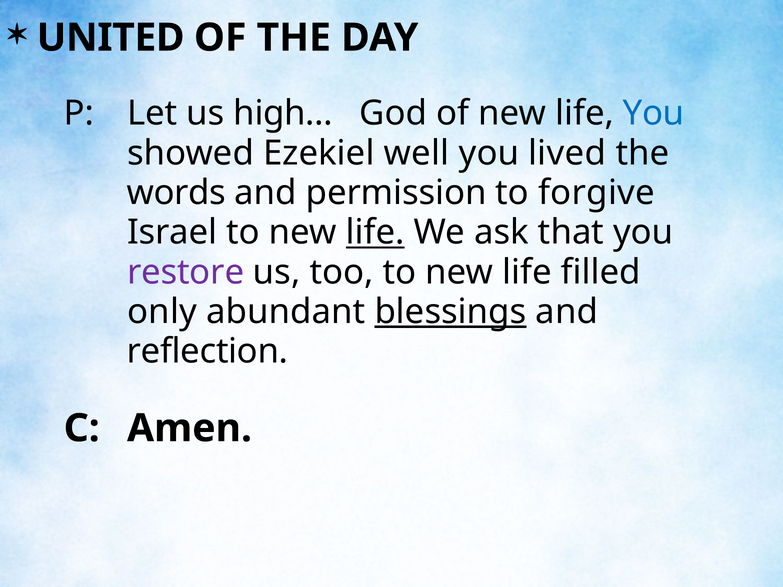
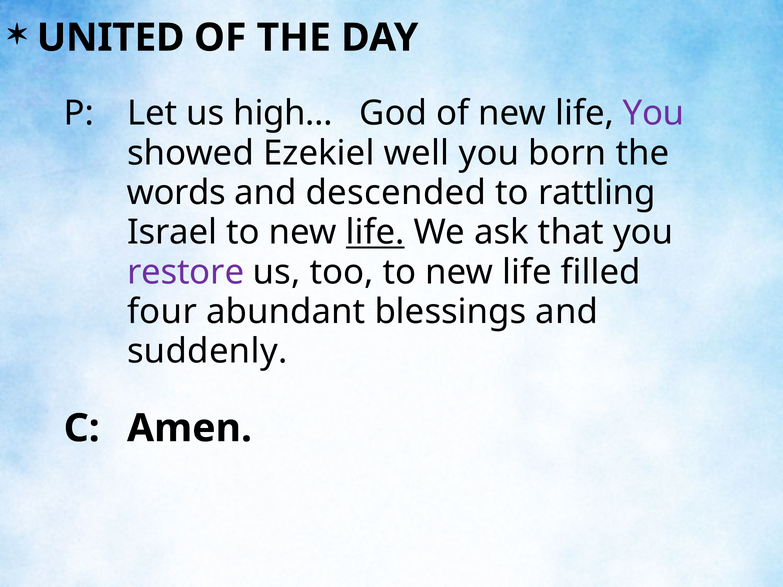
You colour: blue -> purple (654, 114)
lived: lived -> born (567, 153)
permission: permission -> descended (396, 193)
forgive: forgive -> rattling (597, 193)
only: only -> four (162, 312)
blessings underline: present -> none (450, 312)
reflection: reflection -> suddenly (207, 352)
